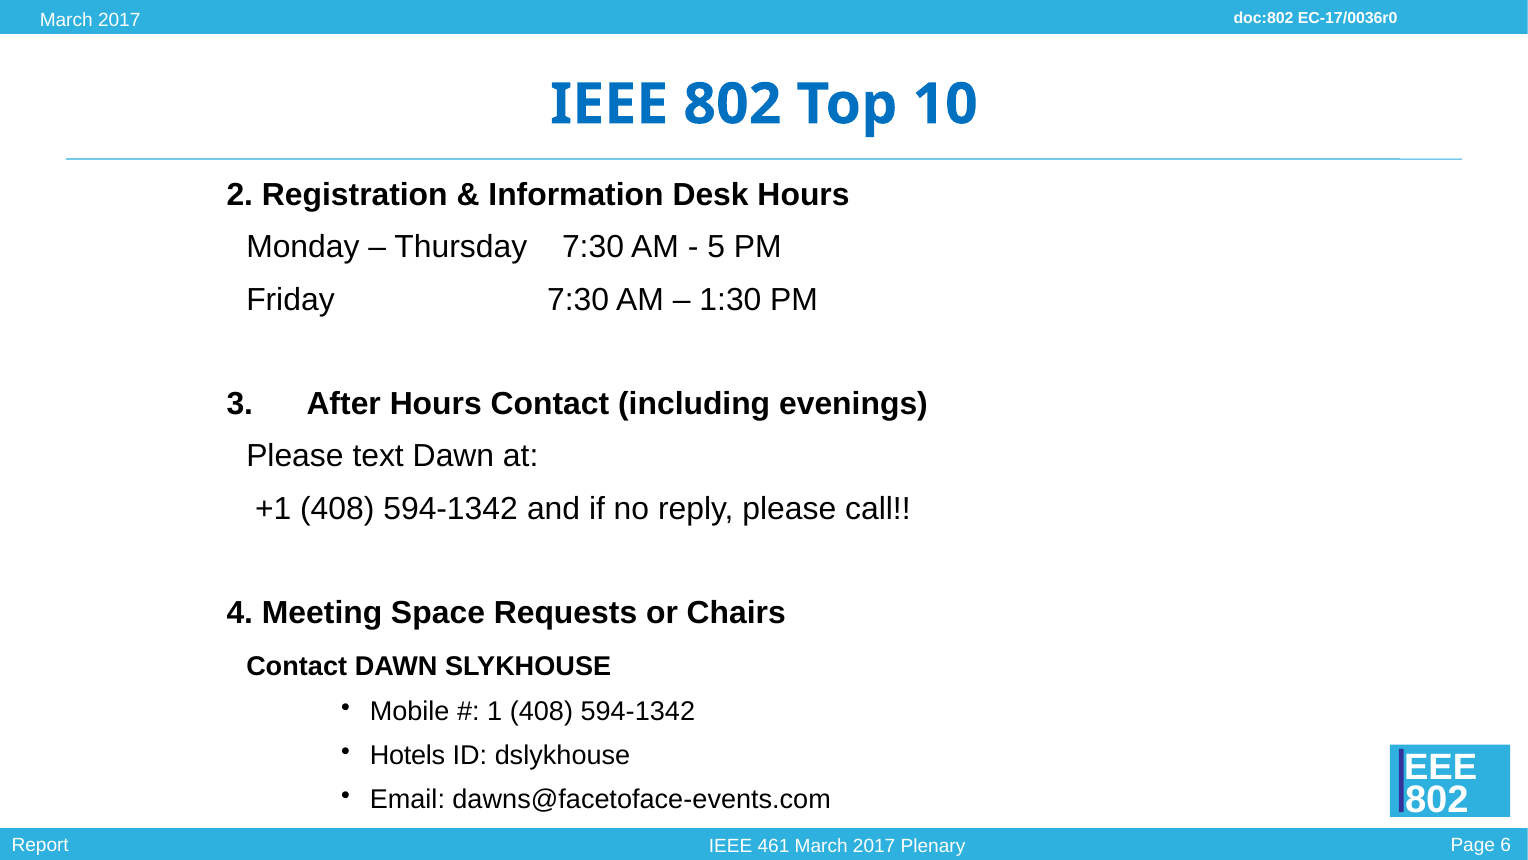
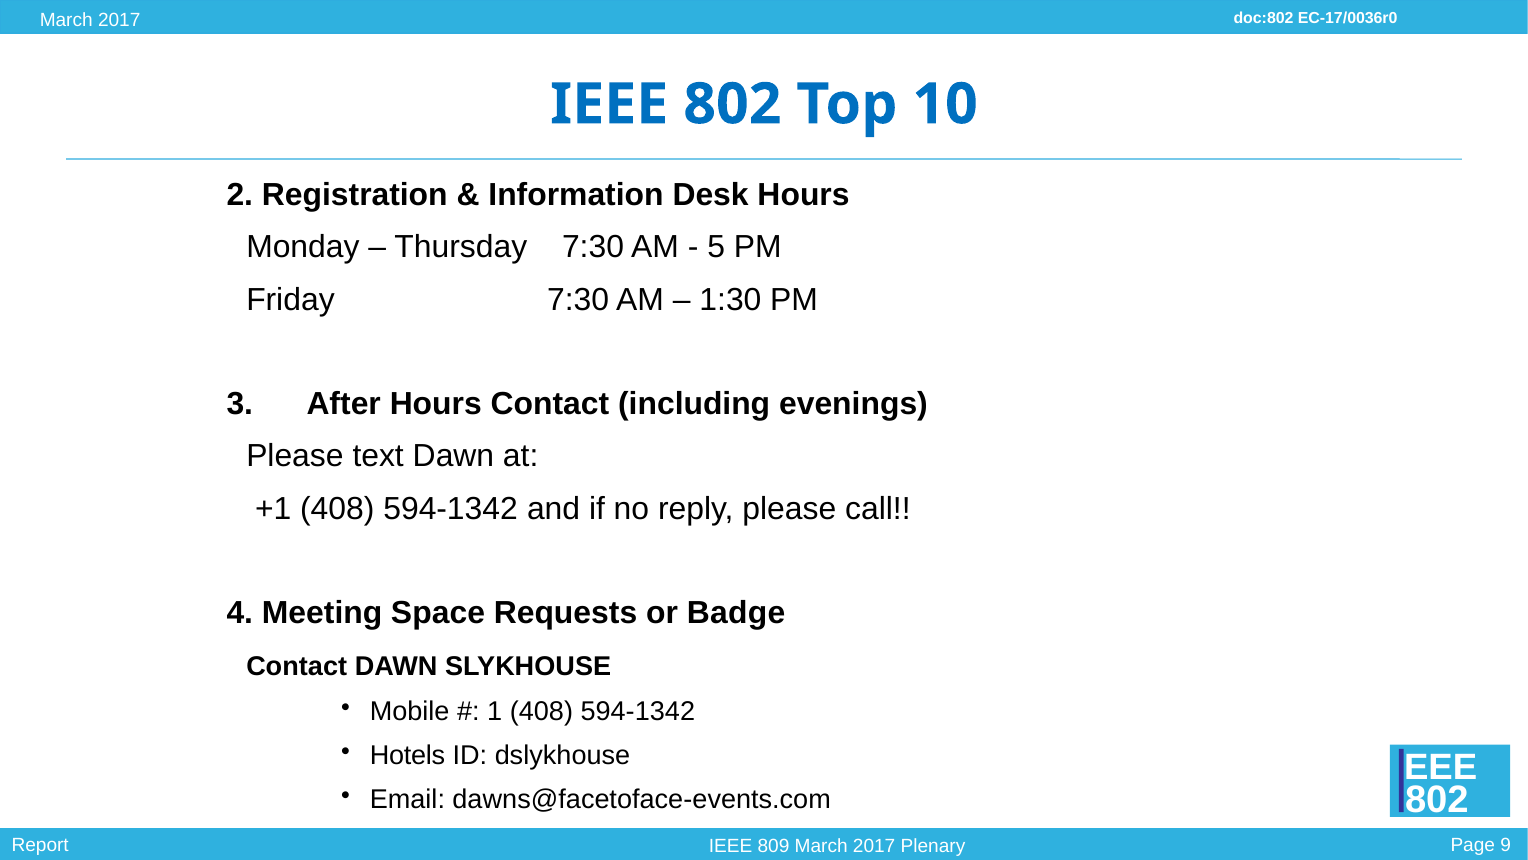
Chairs: Chairs -> Badge (736, 613)
461: 461 -> 809 (773, 846)
6: 6 -> 9 (1506, 844)
